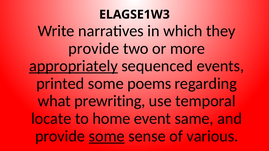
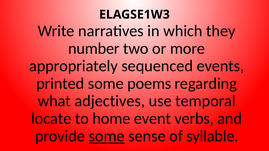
provide: provide -> number (94, 49)
appropriately underline: present -> none (73, 66)
prewriting: prewriting -> adjectives (110, 101)
same: same -> verbs (194, 119)
various: various -> syllable (212, 136)
